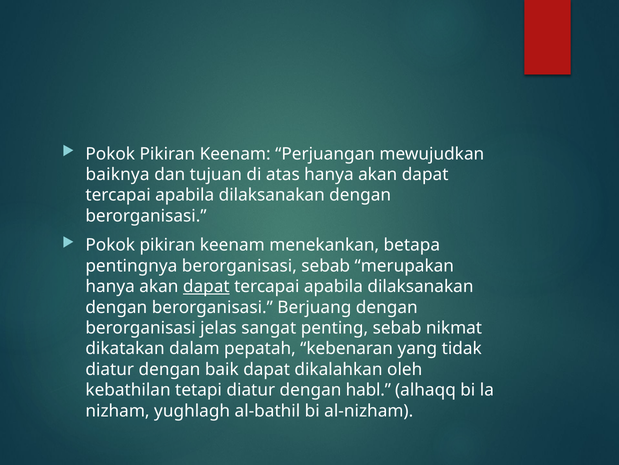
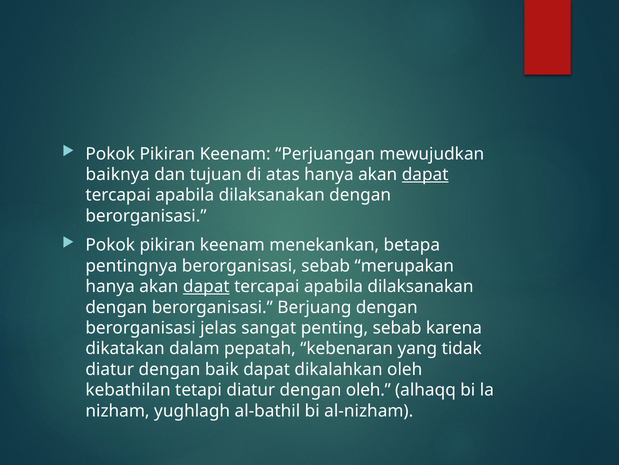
dapat underline: none -> present (425, 174)
nikmat: nikmat -> karena (454, 328)
dengan habl: habl -> oleh (368, 390)
